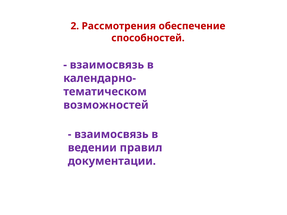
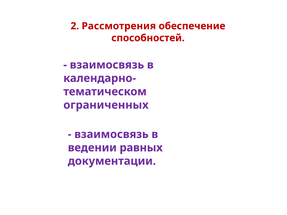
возможностей: возможностей -> ограниченных (106, 105)
правил: правил -> равных (141, 148)
